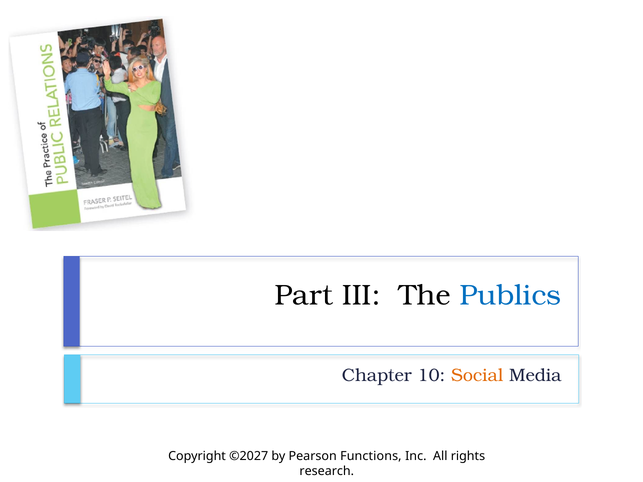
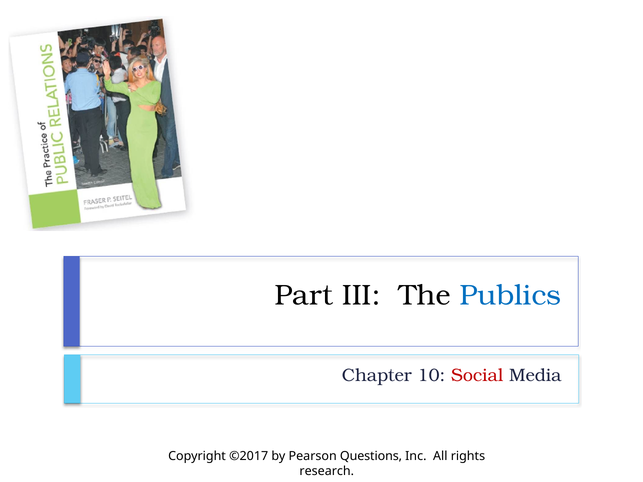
Social colour: orange -> red (477, 376)
©2027: ©2027 -> ©2017 (249, 456)
Functions: Functions -> Questions (371, 456)
